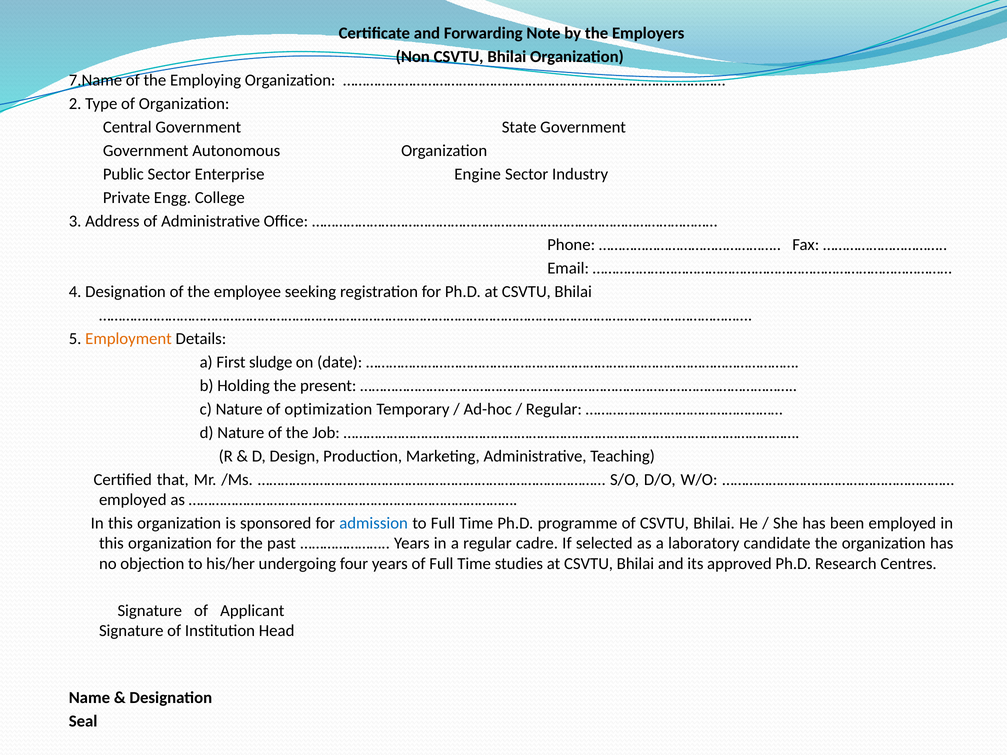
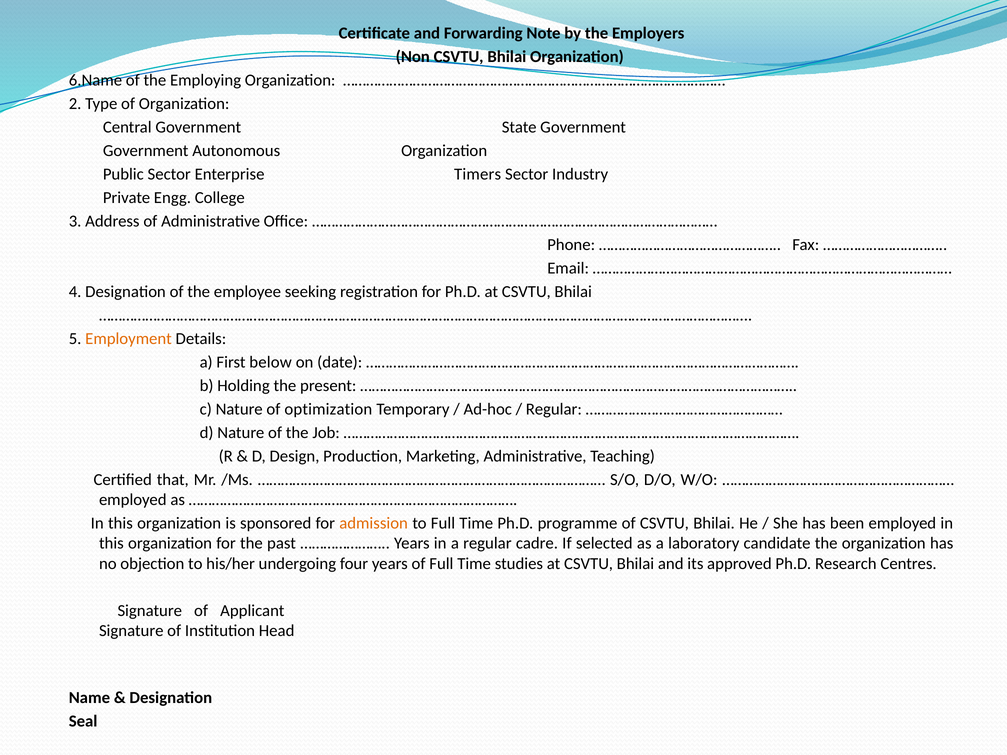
7.Name: 7.Name -> 6.Name (95, 80)
Engine: Engine -> Timers (478, 174)
sludge: sludge -> below (271, 362)
admission colour: blue -> orange (374, 523)
